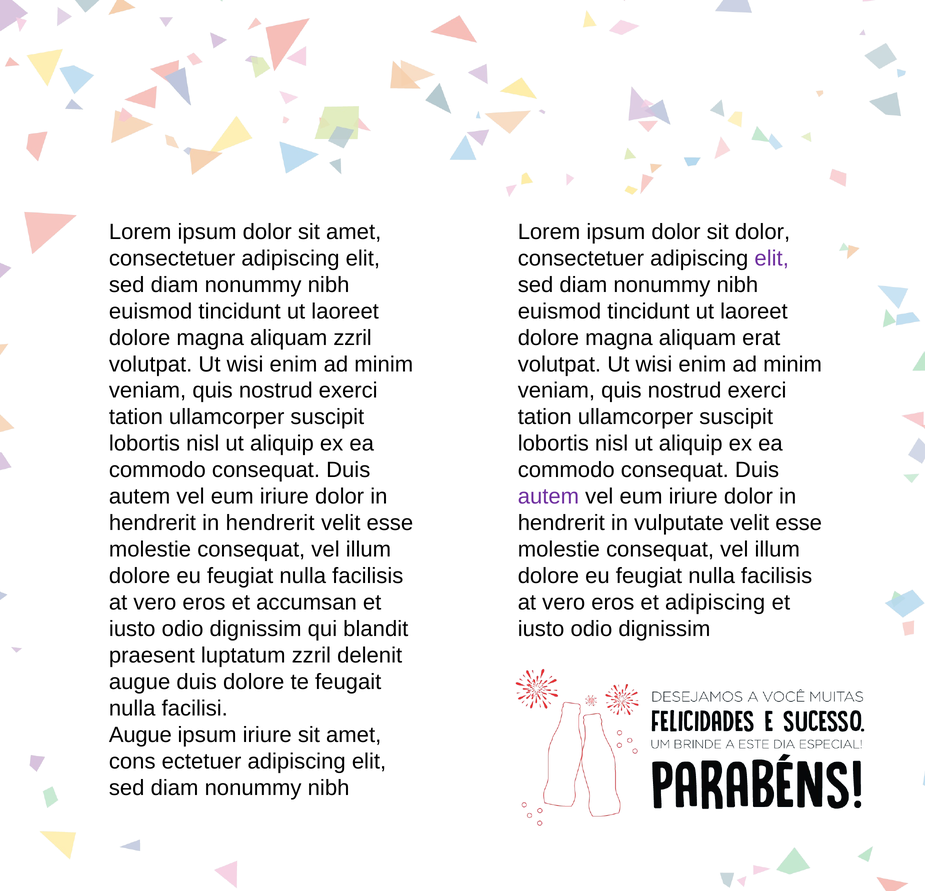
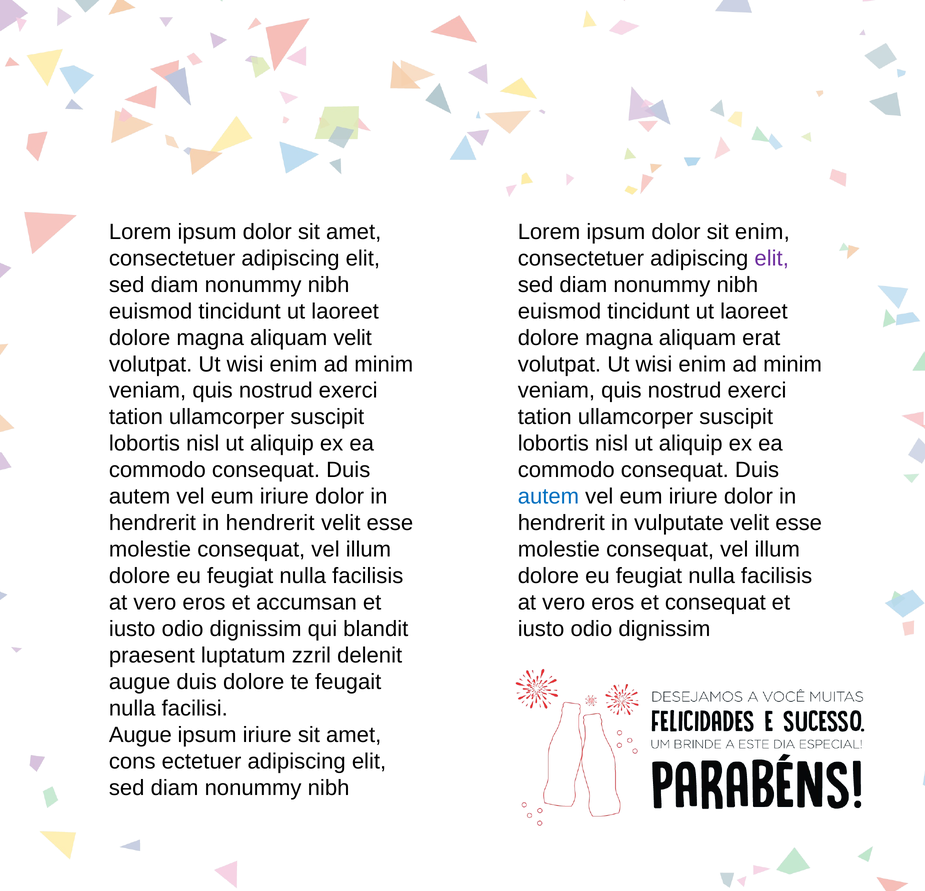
sit dolor: dolor -> enim (762, 232)
aliquam zzril: zzril -> velit (353, 338)
autem colour: purple -> blue (548, 497)
et adipiscing: adipiscing -> consequat (715, 603)
